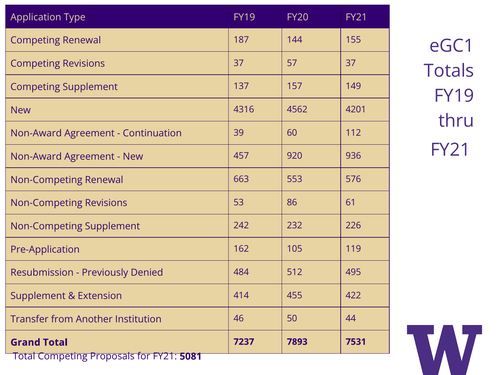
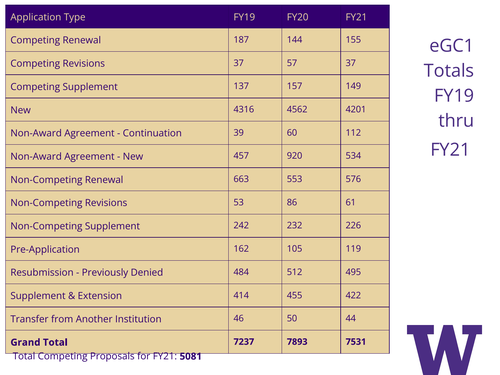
936: 936 -> 534 (353, 156)
